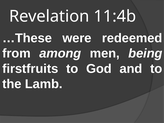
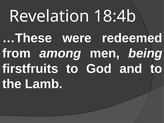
11:4b: 11:4b -> 18:4b (115, 16)
